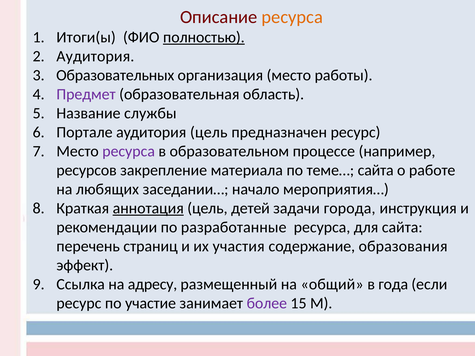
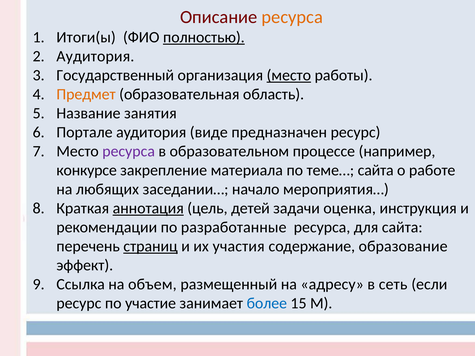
Образовательных: Образовательных -> Государственный (115, 75)
место underline: none -> present (289, 75)
Предмет colour: purple -> orange (86, 94)
службы: службы -> занятия (150, 113)
аудитория цель: цель -> виде (209, 132)
ресурсов: ресурсов -> конкурсе (87, 170)
города: города -> оценка (350, 208)
страниц underline: none -> present (151, 246)
образования: образования -> образование (403, 246)
адресу: адресу -> объем (152, 284)
общий: общий -> адресу (332, 284)
года: года -> сеть (393, 284)
более colour: purple -> blue (267, 303)
